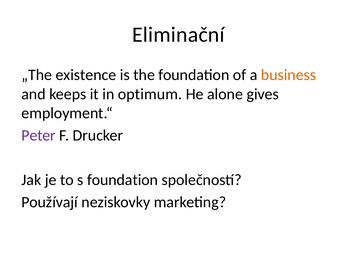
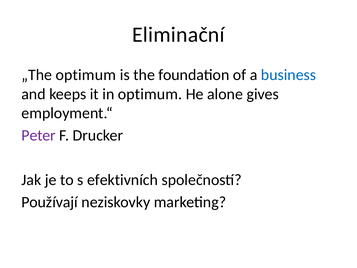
„The existence: existence -> optimum (86, 75)
business colour: orange -> blue (289, 75)
s foundation: foundation -> efektivních (122, 180)
